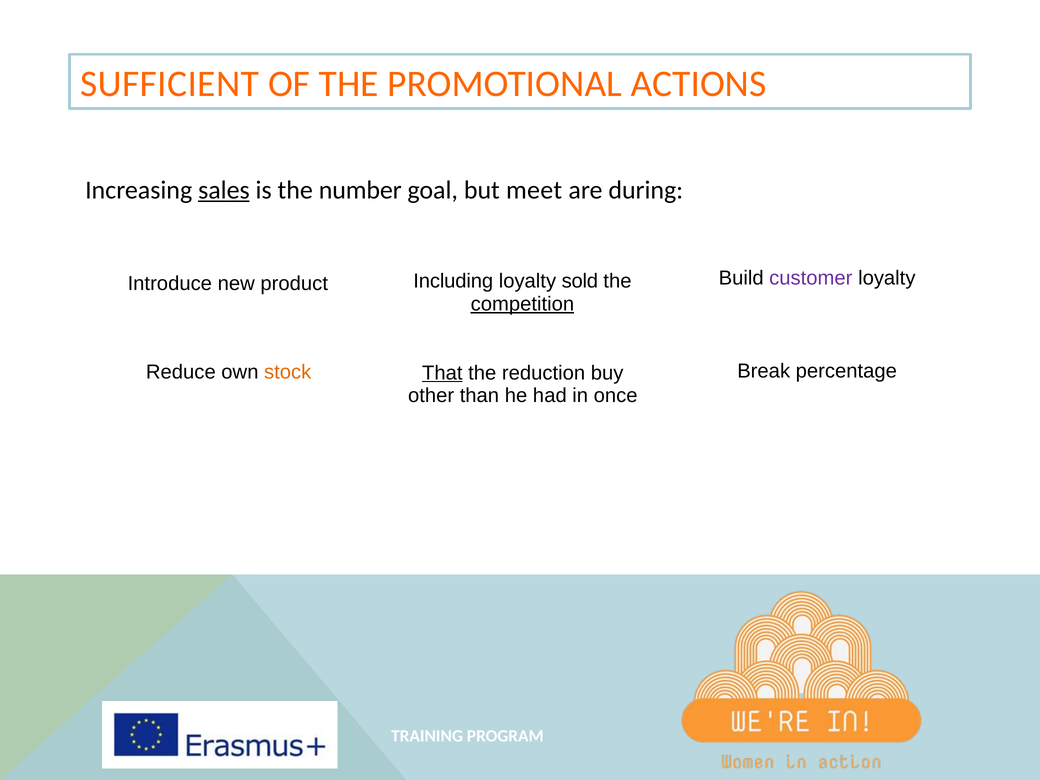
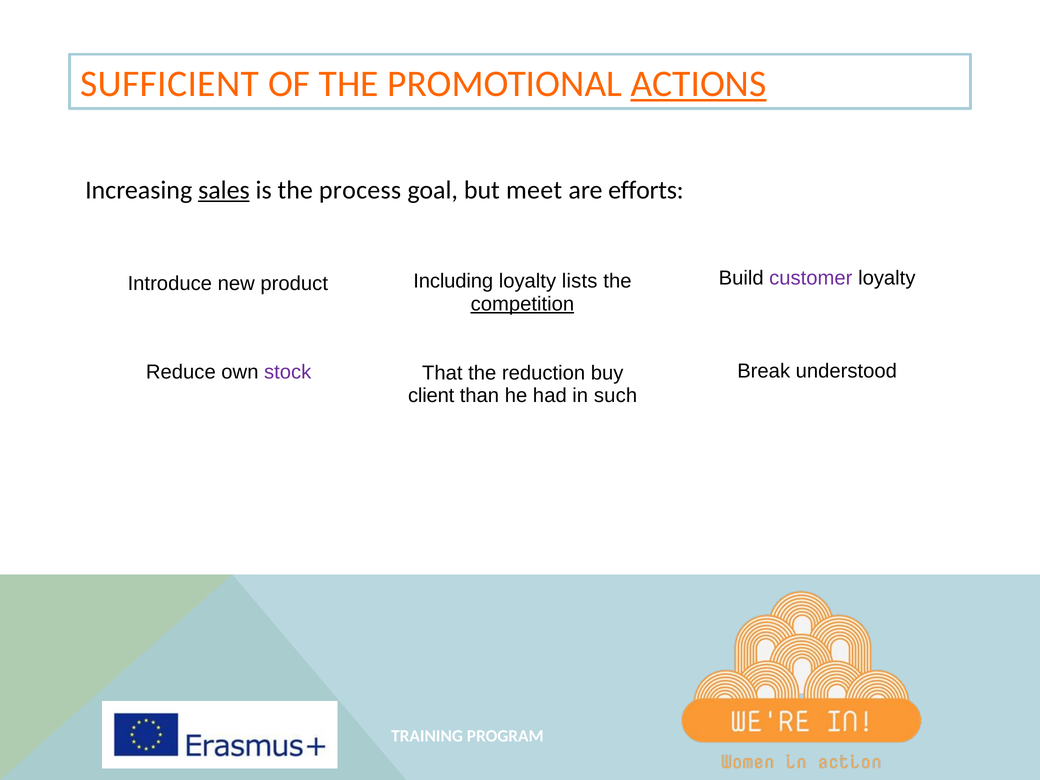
ACTIONS underline: none -> present (698, 84)
number: number -> process (360, 190)
during: during -> efforts (646, 190)
sold: sold -> lists (580, 281)
percentage: percentage -> understood (846, 371)
stock colour: orange -> purple (288, 372)
That underline: present -> none (442, 373)
other: other -> client (431, 396)
once: once -> such (616, 396)
